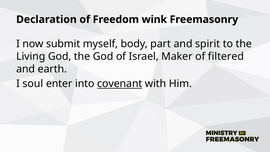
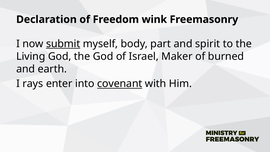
submit underline: none -> present (63, 44)
filtered: filtered -> burned (226, 56)
soul: soul -> rays (33, 84)
